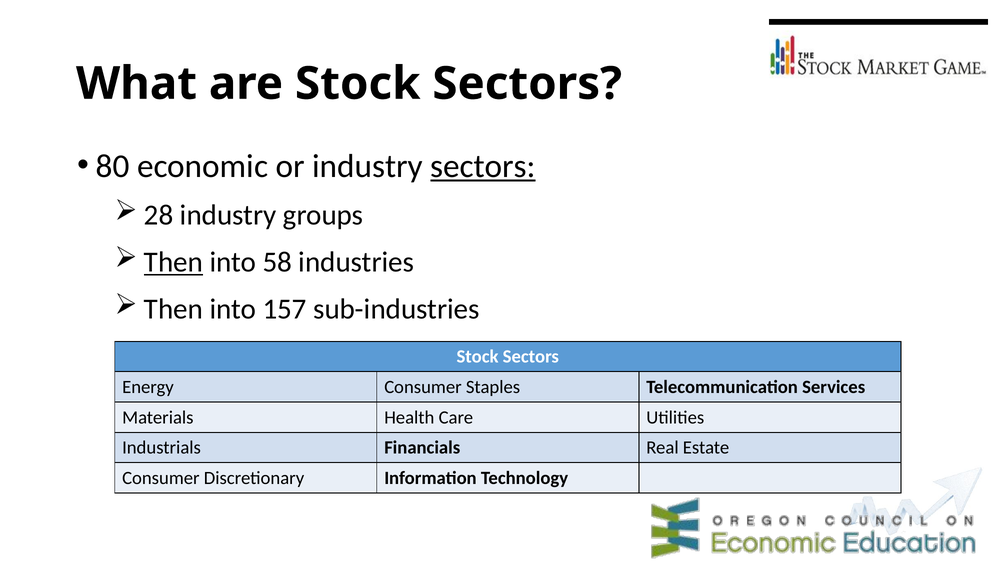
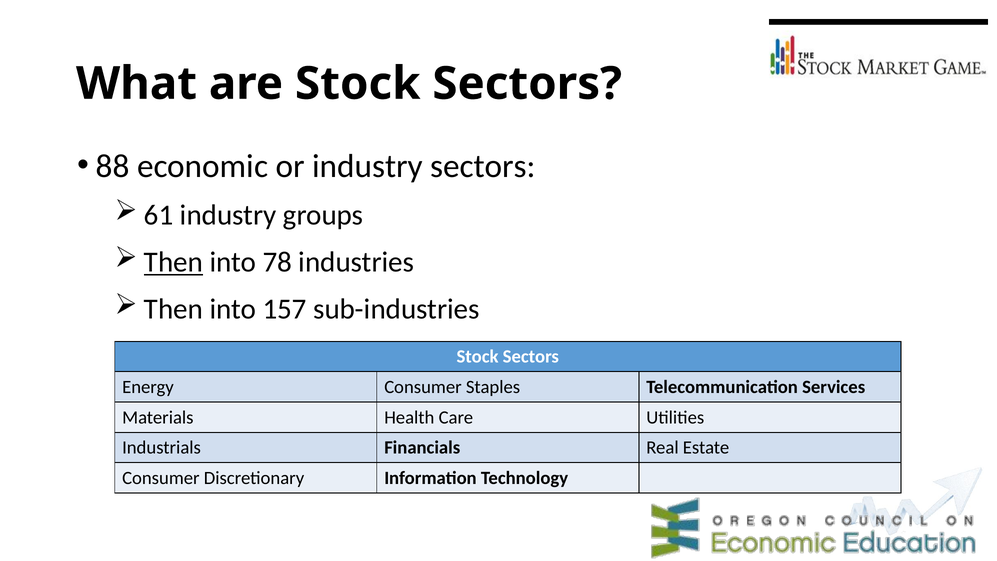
80: 80 -> 88 (113, 166)
sectors underline: present -> none (483, 166)
28: 28 -> 61 (159, 215)
58: 58 -> 78 (277, 262)
